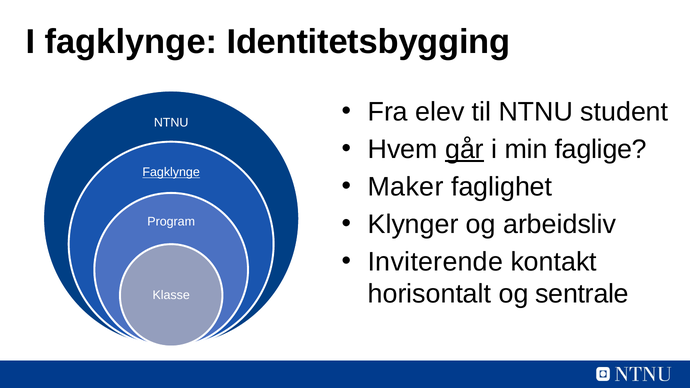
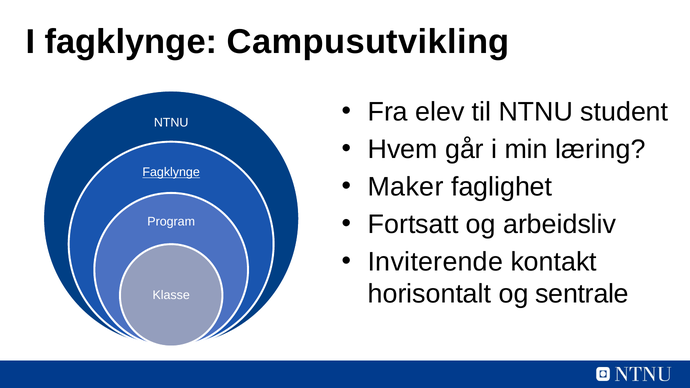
Identitetsbygging: Identitetsbygging -> Campusutvikling (368, 42)
går underline: present -> none (465, 149)
faglige: faglige -> læring (601, 149)
Klynger: Klynger -> Fortsatt (413, 224)
